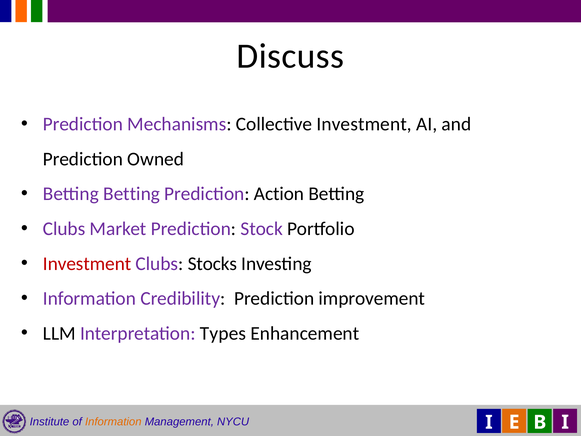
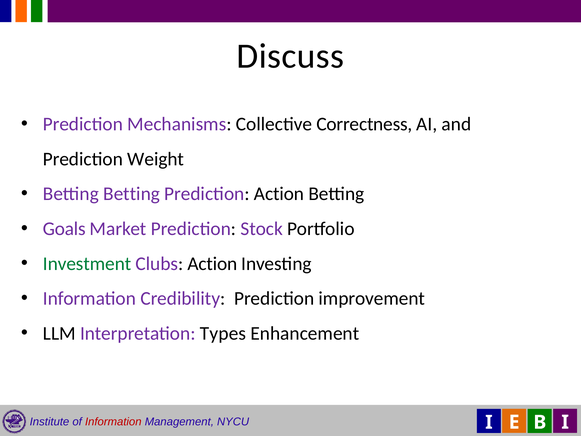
Collective Investment: Investment -> Correctness (364, 124)
Owned: Owned -> Weight (156, 159)
Clubs: Clubs -> Goals (64, 229)
Investment colour: red -> green (87, 263)
Clubs Stocks: Stocks -> Action (212, 263)
Information colour: orange -> red (113, 422)
